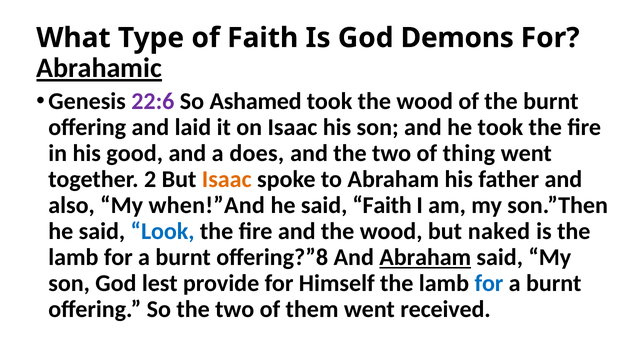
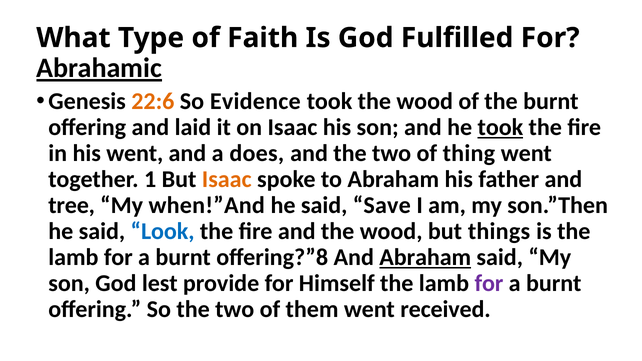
Demons: Demons -> Fulfilled (457, 38)
22:6 colour: purple -> orange (153, 101)
Ashamed: Ashamed -> Evidence (255, 101)
took underline: none -> present (500, 127)
his good: good -> went (135, 153)
2: 2 -> 1 (150, 179)
also: also -> tree (72, 205)
said Faith: Faith -> Save (382, 205)
naked: naked -> things (499, 231)
for colour: blue -> purple (489, 283)
